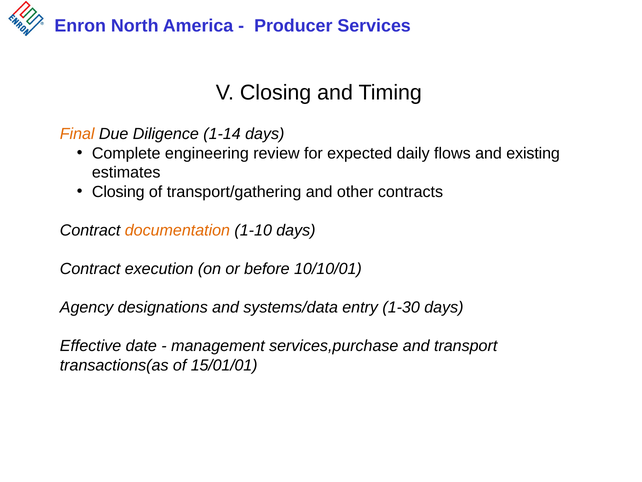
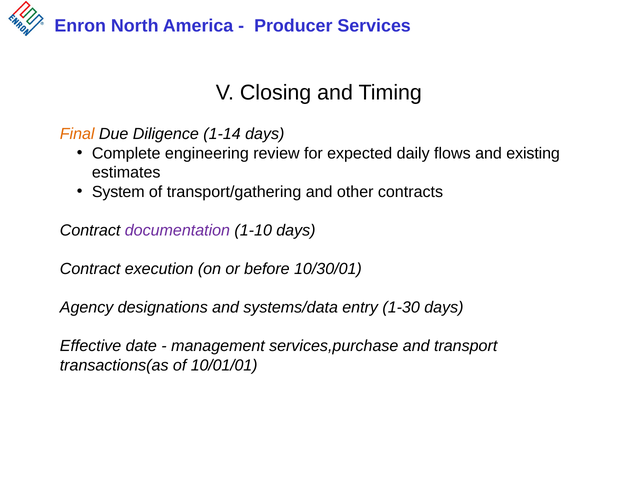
Closing: Closing -> System (118, 192)
documentation colour: orange -> purple (177, 230)
10/10/01: 10/10/01 -> 10/30/01 (328, 269)
15/01/01: 15/01/01 -> 10/01/01 (224, 365)
